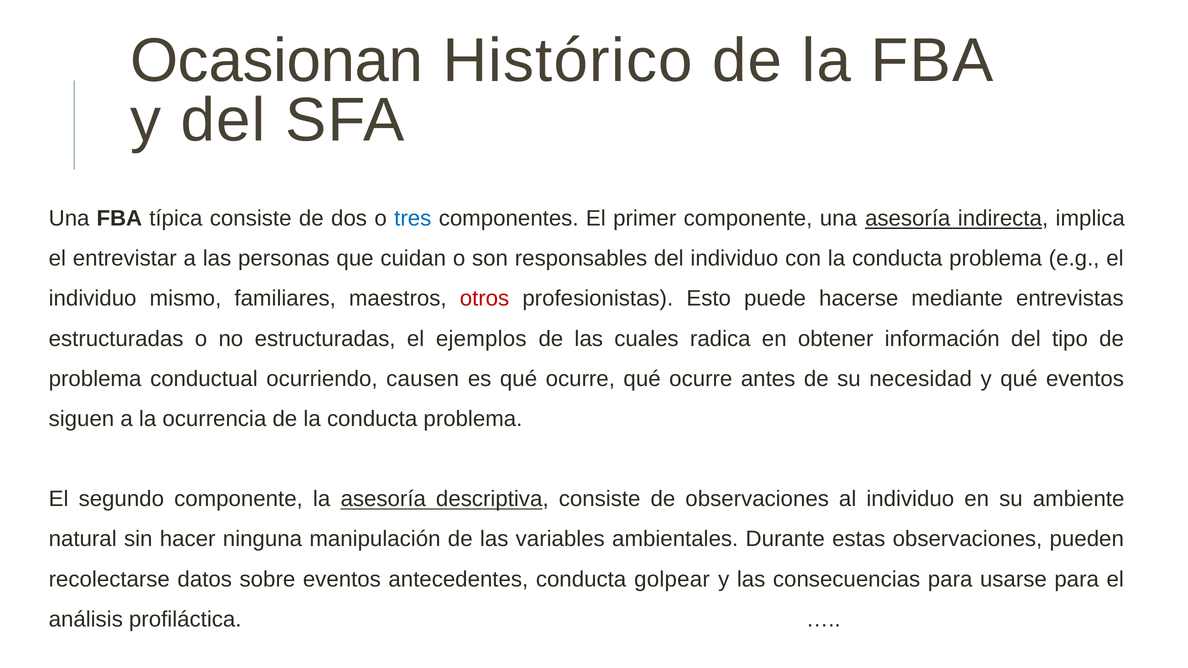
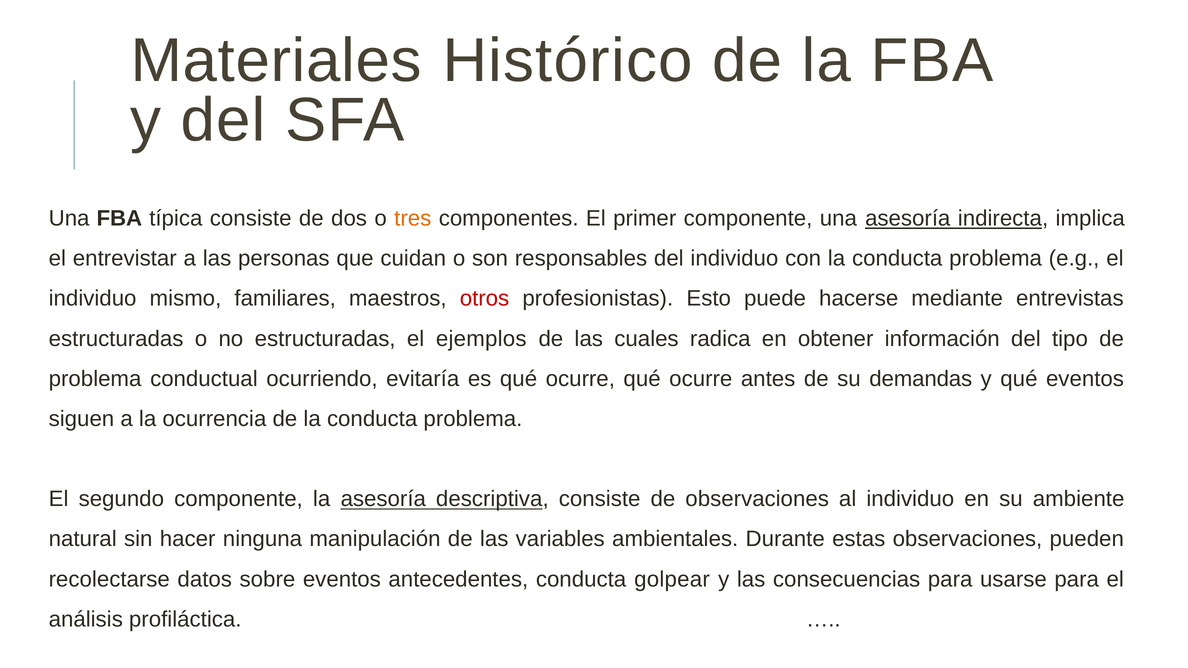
Ocasionan: Ocasionan -> Materiales (276, 61)
tres colour: blue -> orange (413, 219)
causen: causen -> evitaría (423, 379)
necesidad: necesidad -> demandas (921, 379)
